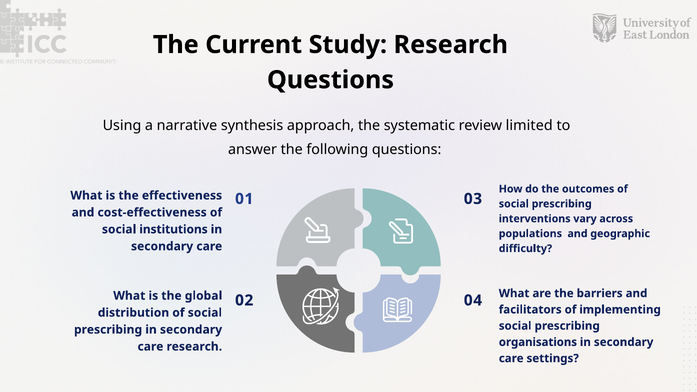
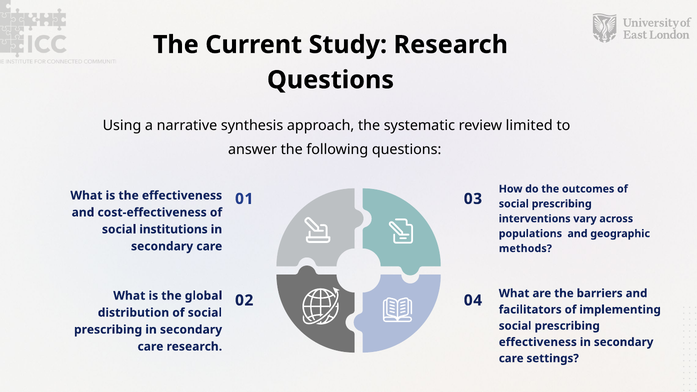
difficulty: difficulty -> methods (525, 249)
organisations: organisations -> effectiveness (538, 342)
